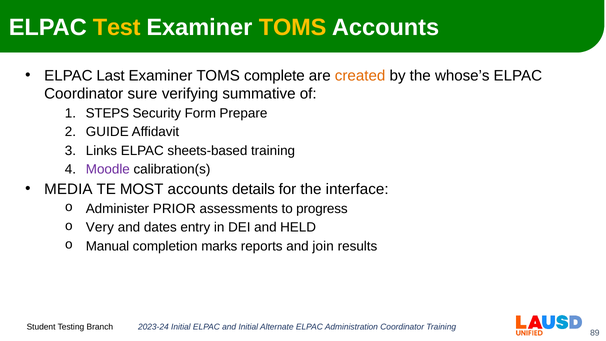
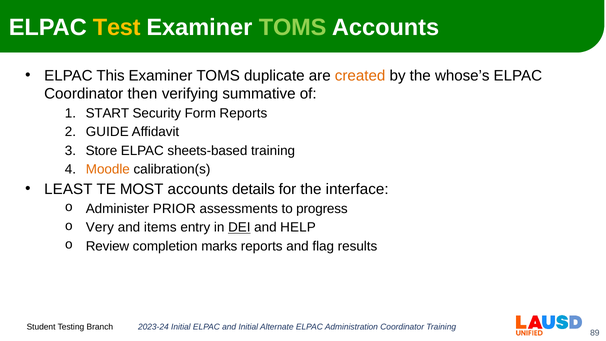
TOMS colour: yellow -> light green (293, 27)
Last: Last -> This (111, 76)
complete: complete -> duplicate (274, 76)
sure: sure -> then (142, 94)
STEPS: STEPS -> START (107, 113)
Form Prepare: Prepare -> Reports (243, 113)
Links: Links -> Store (101, 151)
Moodle colour: purple -> orange (108, 169)
MEDIA: MEDIA -> LEAST (68, 189)
dates: dates -> items (160, 227)
DEI underline: none -> present (239, 227)
HELD: HELD -> HELP (298, 227)
Manual: Manual -> Review (107, 246)
join: join -> flag (323, 246)
